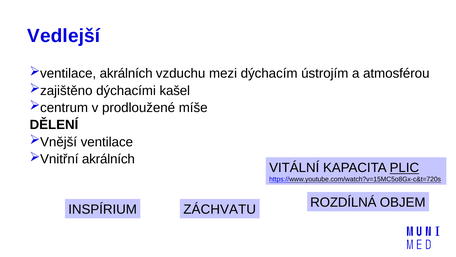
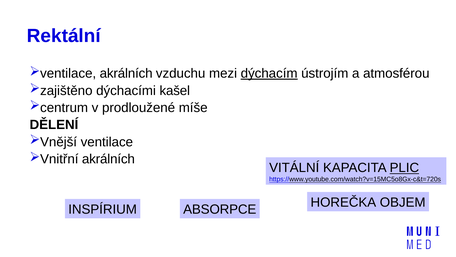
Vedlejší: Vedlejší -> Rektální (64, 36)
dýchacím underline: none -> present (269, 73)
ROZDÍLNÁ: ROZDÍLNÁ -> HOREČKA (343, 202)
ZÁCHVATU: ZÁCHVATU -> ABSORPCE (220, 209)
